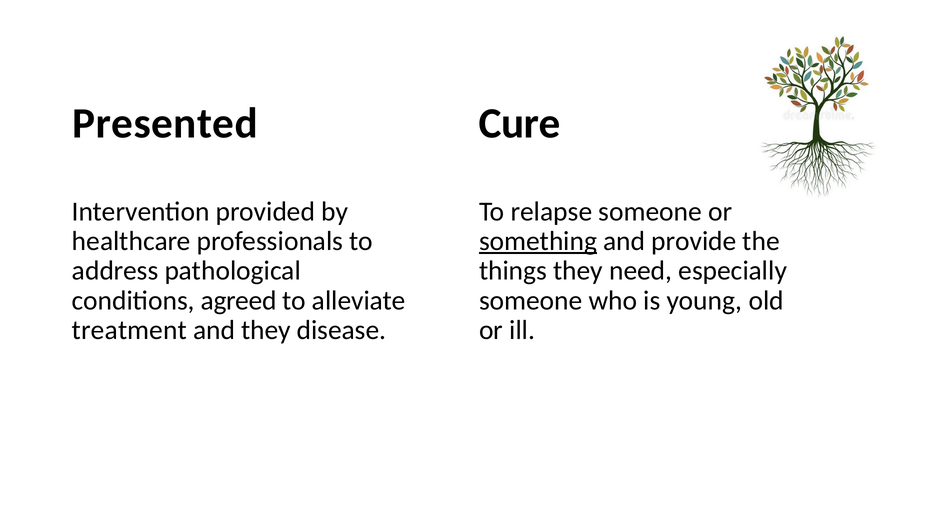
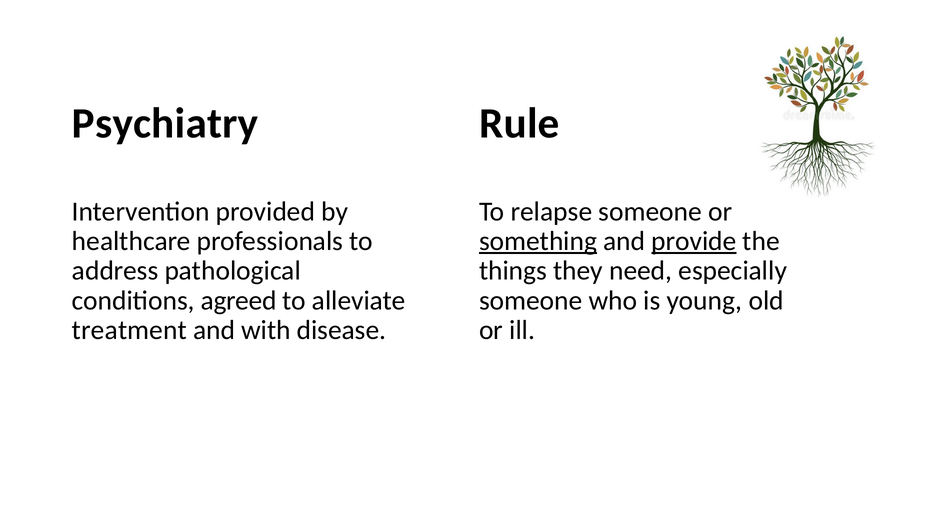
Presented: Presented -> Psychiatry (165, 124)
Cure: Cure -> Rule (519, 124)
provide underline: none -> present (694, 241)
and they: they -> with (266, 330)
